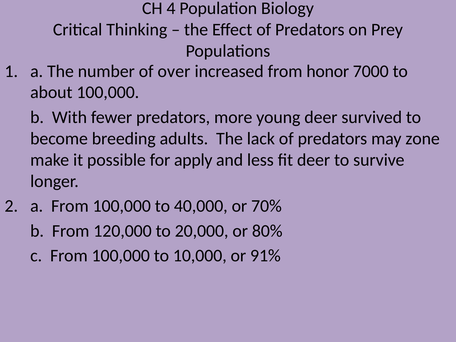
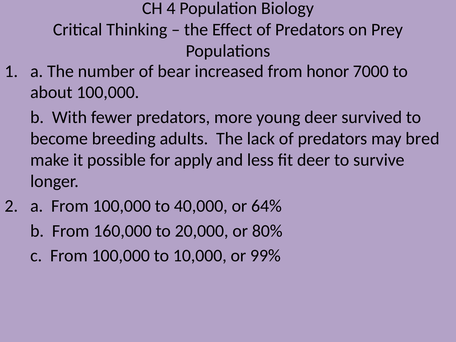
over: over -> bear (174, 71)
zone: zone -> bred (422, 139)
70%: 70% -> 64% (266, 206)
120,000: 120,000 -> 160,000 (123, 231)
91%: 91% -> 99% (265, 256)
